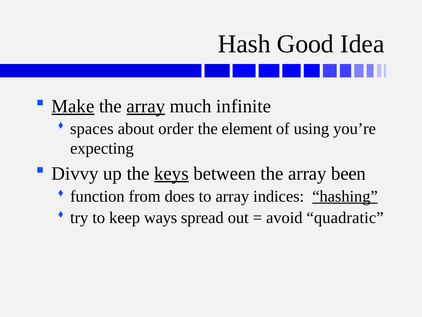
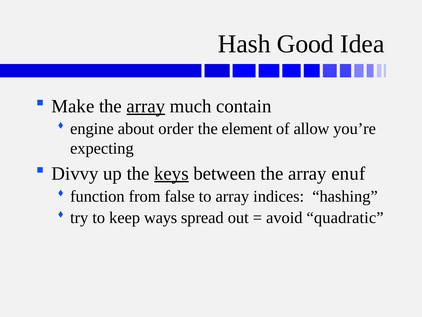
Make underline: present -> none (73, 106)
infinite: infinite -> contain (244, 106)
spaces: spaces -> engine (92, 129)
using: using -> allow (312, 129)
been: been -> enuf (348, 173)
does: does -> false (180, 196)
hashing underline: present -> none (345, 196)
